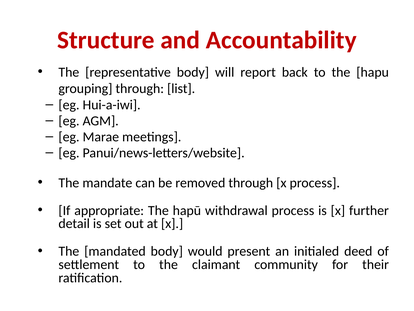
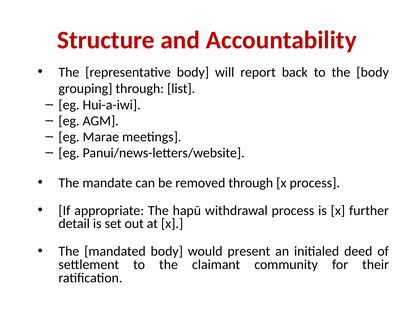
the hapu: hapu -> body (373, 72)
